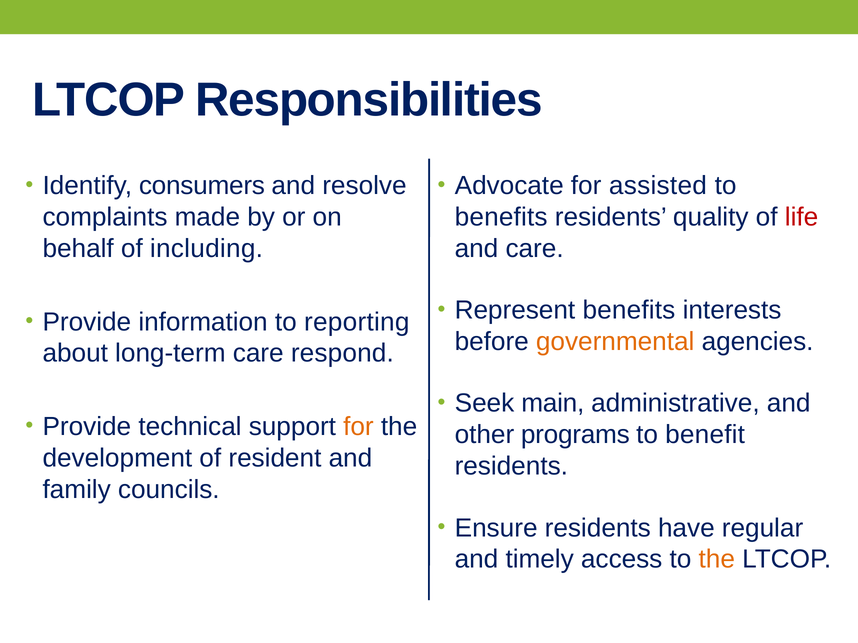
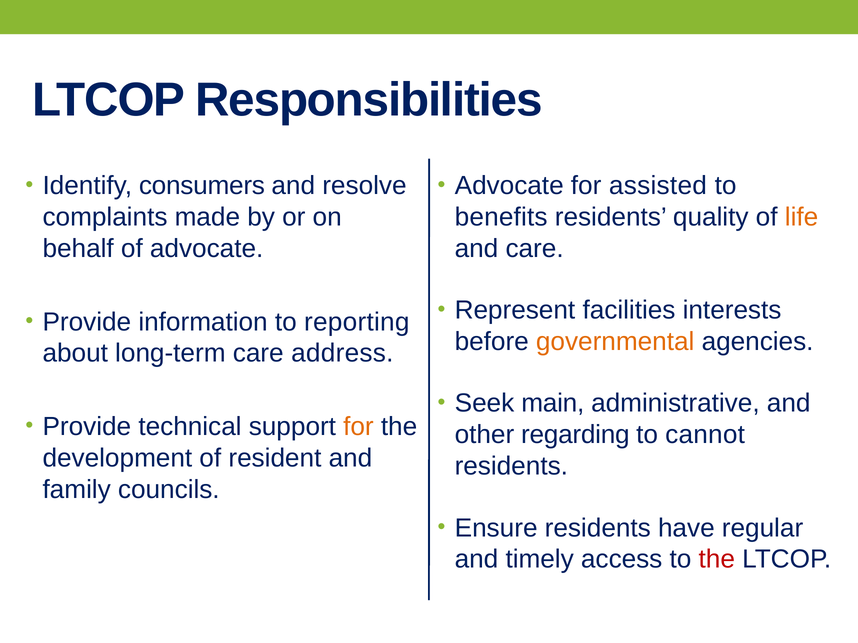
life colour: red -> orange (802, 217)
of including: including -> advocate (207, 249)
Represent benefits: benefits -> facilities (629, 310)
respond: respond -> address (342, 354)
programs: programs -> regarding (575, 435)
benefit: benefit -> cannot (705, 435)
the colour: orange -> red (717, 560)
